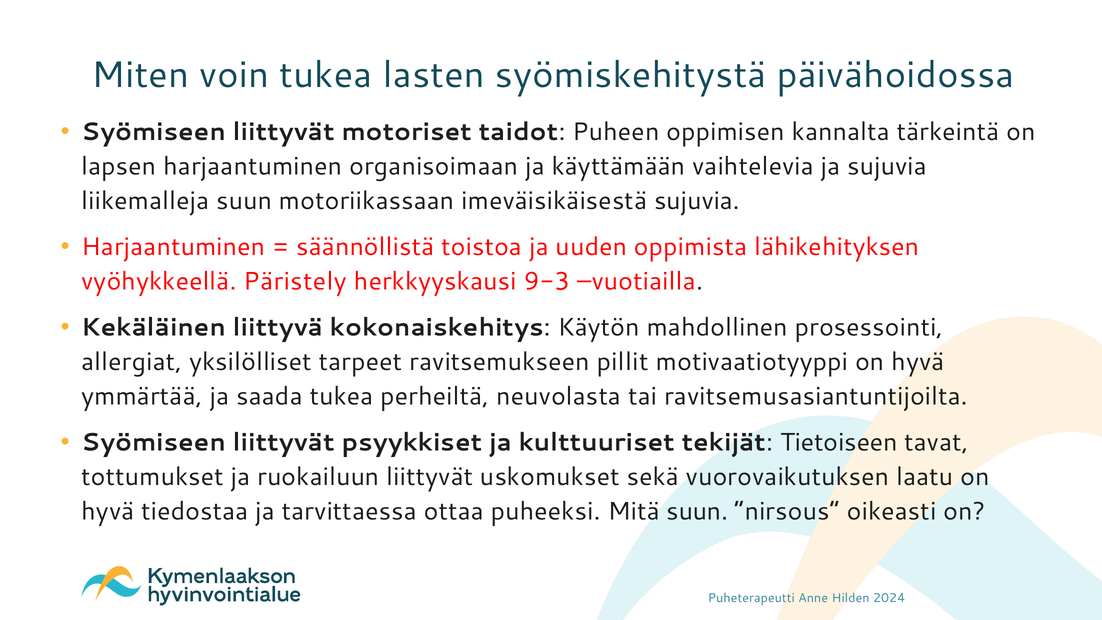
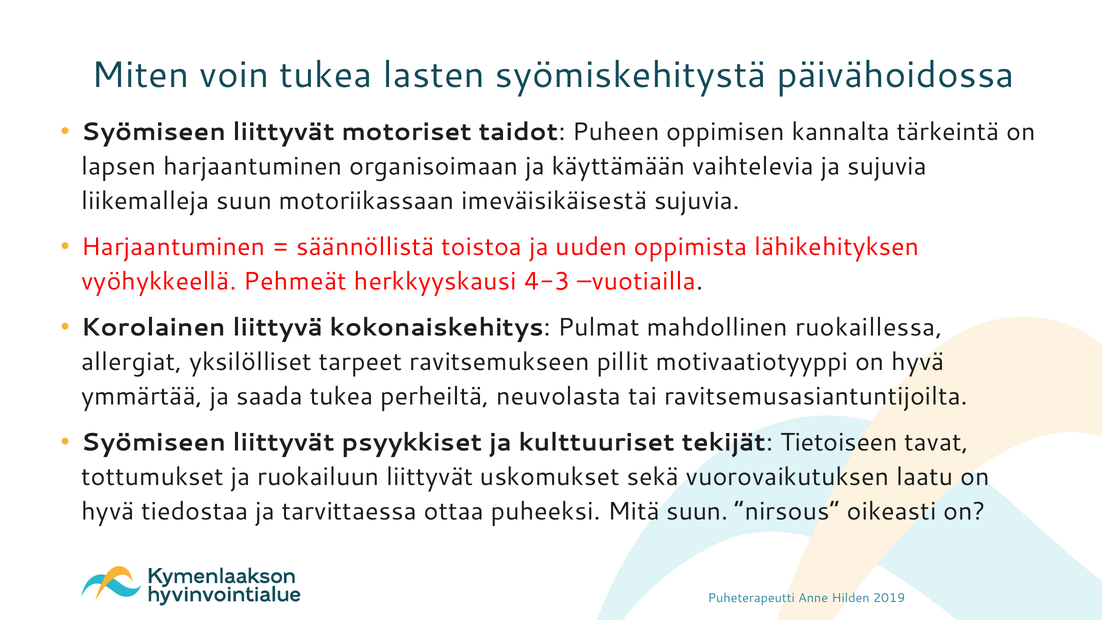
Päristely: Päristely -> Pehmeät (295, 282)
9-3: 9-3 -> 4-3 (547, 282)
Kekäläinen: Kekäläinen -> Korolainen (154, 328)
Käytön: Käytön -> Pulmat (599, 328)
prosessointi: prosessointi -> ruokaillessa (869, 328)
2024: 2024 -> 2019 (889, 598)
